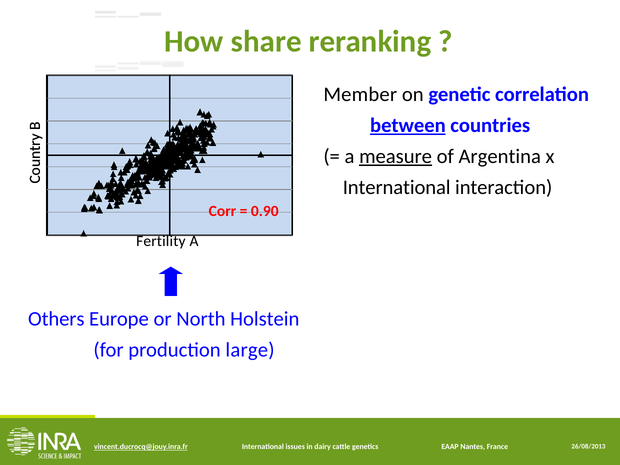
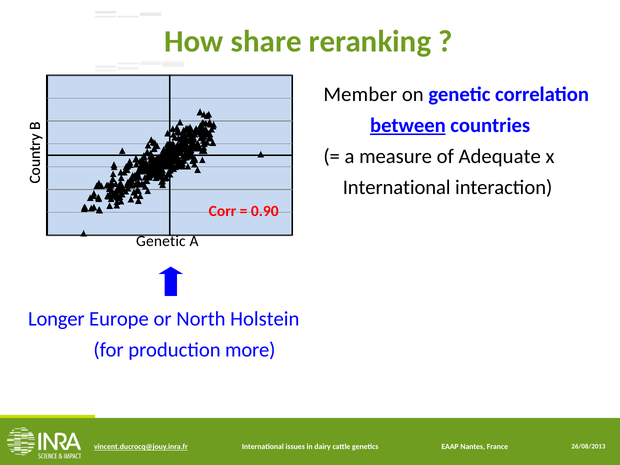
measure underline: present -> none (396, 156)
Argentina: Argentina -> Adequate (500, 156)
Fertility: Fertility -> Genetic (161, 241)
Others: Others -> Longer (56, 319)
large: large -> more (250, 350)
